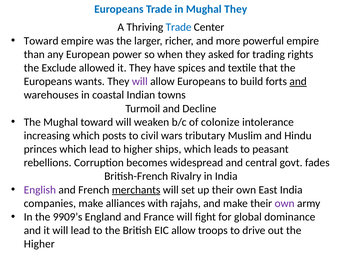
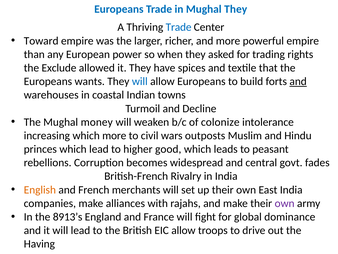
will colour: purple -> blue (140, 81)
Mughal toward: toward -> money (97, 122)
which posts: posts -> more (114, 135)
tributary: tributary -> outposts (205, 135)
ships: ships -> good (168, 149)
English colour: purple -> orange (40, 189)
merchants underline: present -> none (136, 189)
9909’s: 9909’s -> 8913’s (68, 216)
Higher: Higher -> Having (39, 244)
